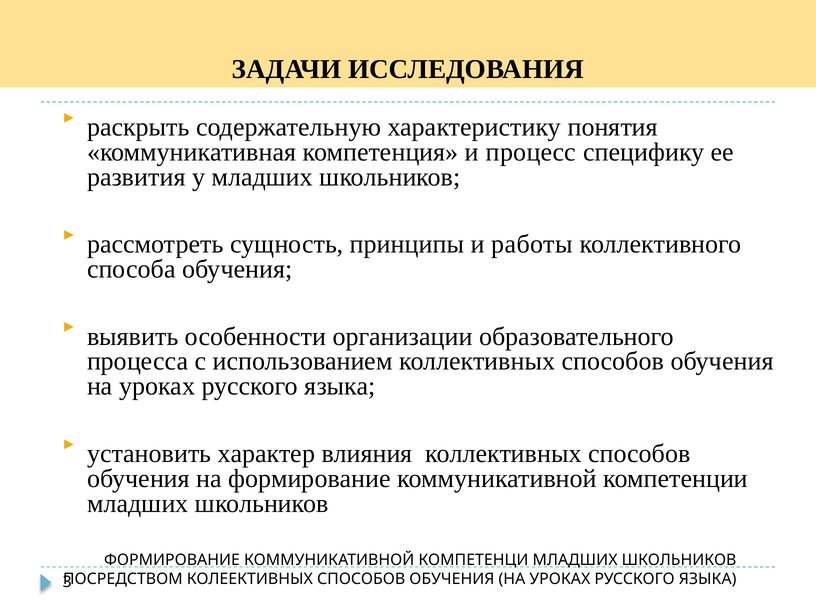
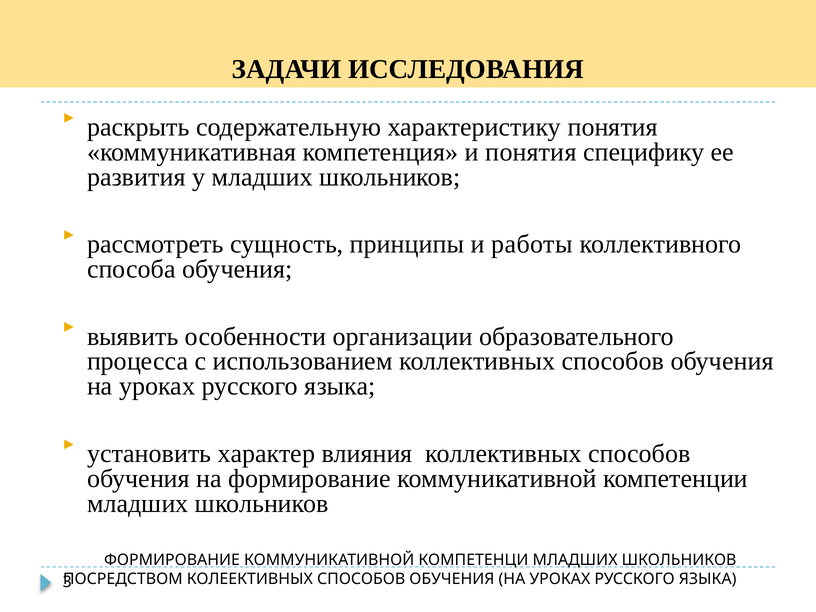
и процесс: процесс -> понятия (531, 152)
